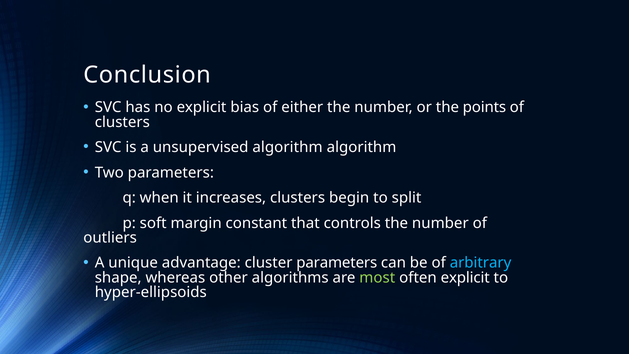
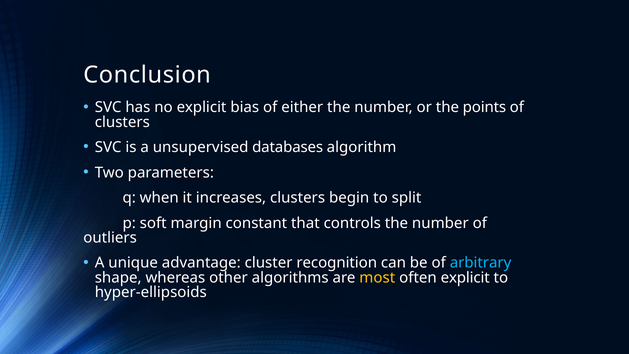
unsupervised algorithm: algorithm -> databases (288, 147)
cluster parameters: parameters -> recognition (337, 263)
most colour: light green -> yellow (377, 278)
